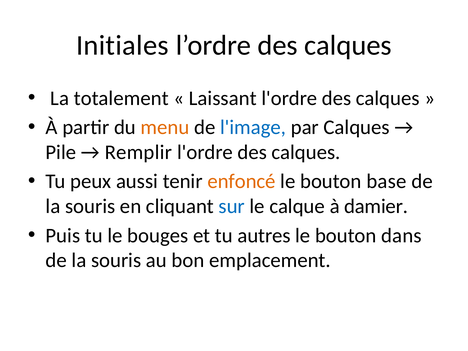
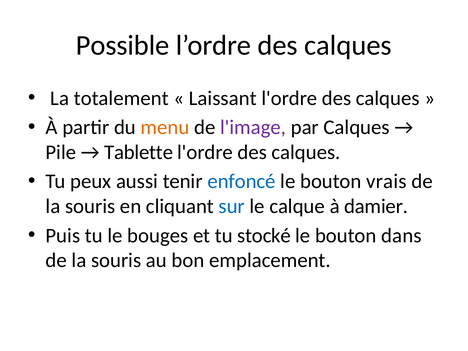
Initiales: Initiales -> Possible (123, 45)
l'image colour: blue -> purple (253, 127)
Remplir: Remplir -> Tablette (139, 152)
enfoncé colour: orange -> blue (242, 181)
base: base -> vrais (386, 181)
autres: autres -> stocké (264, 236)
